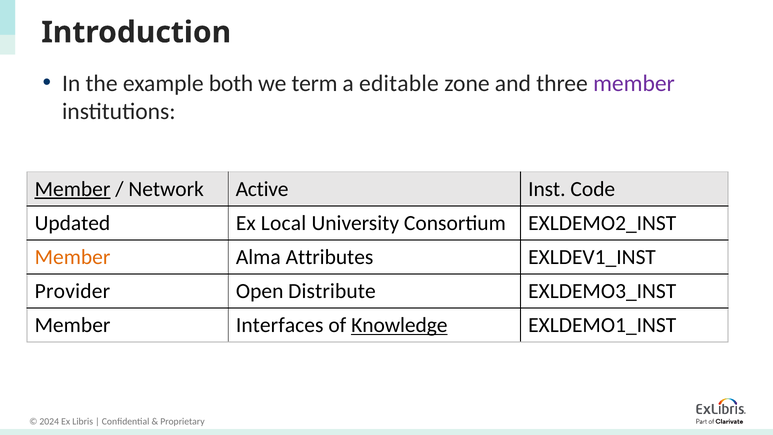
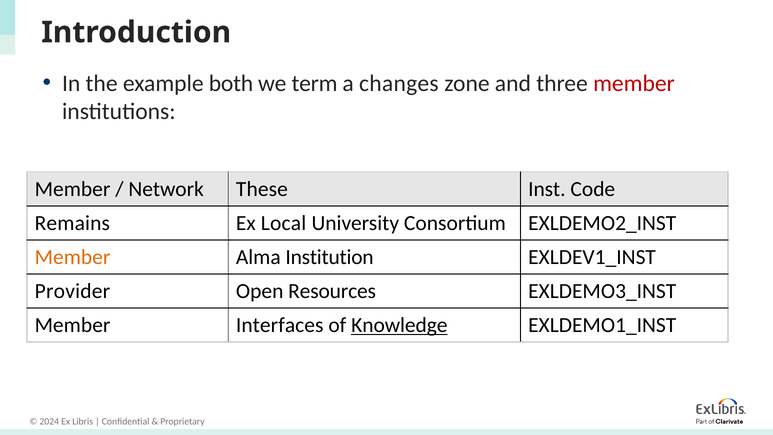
editable: editable -> changes (399, 83)
member colour: purple -> red (634, 83)
Member underline: present -> none (73, 189)
Active: Active -> These (262, 189)
Updated: Updated -> Remains (72, 223)
Attributes: Attributes -> Institution (330, 257)
Distribute: Distribute -> Resources (332, 291)
